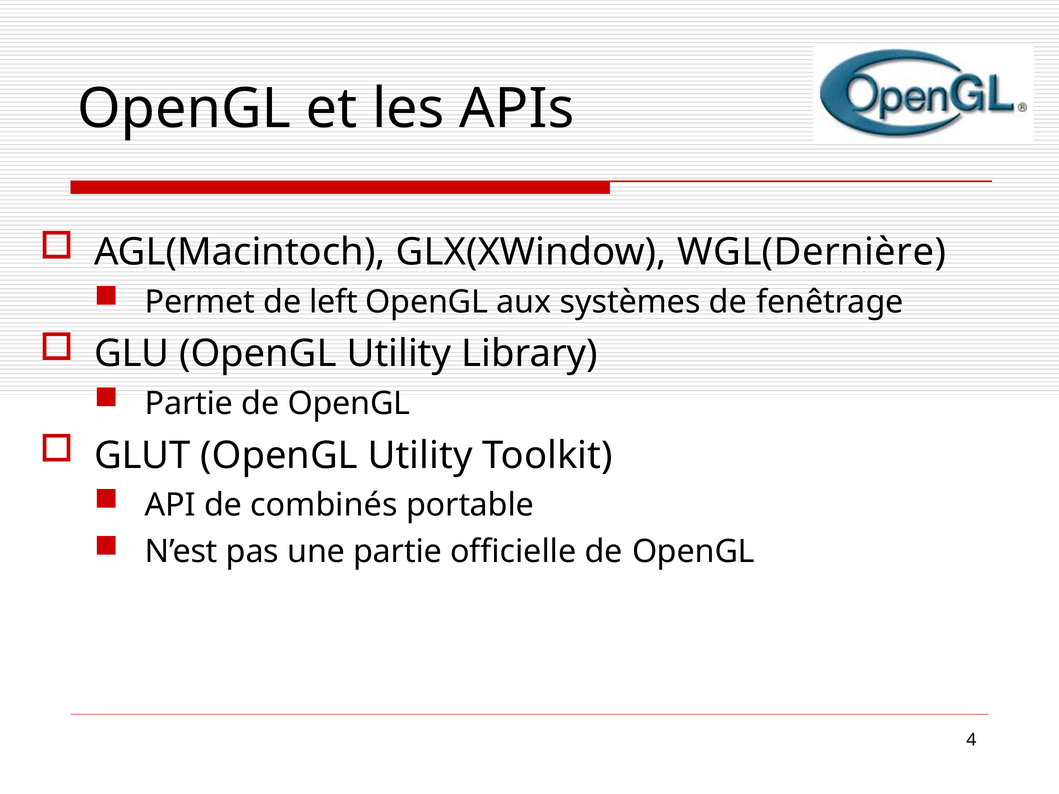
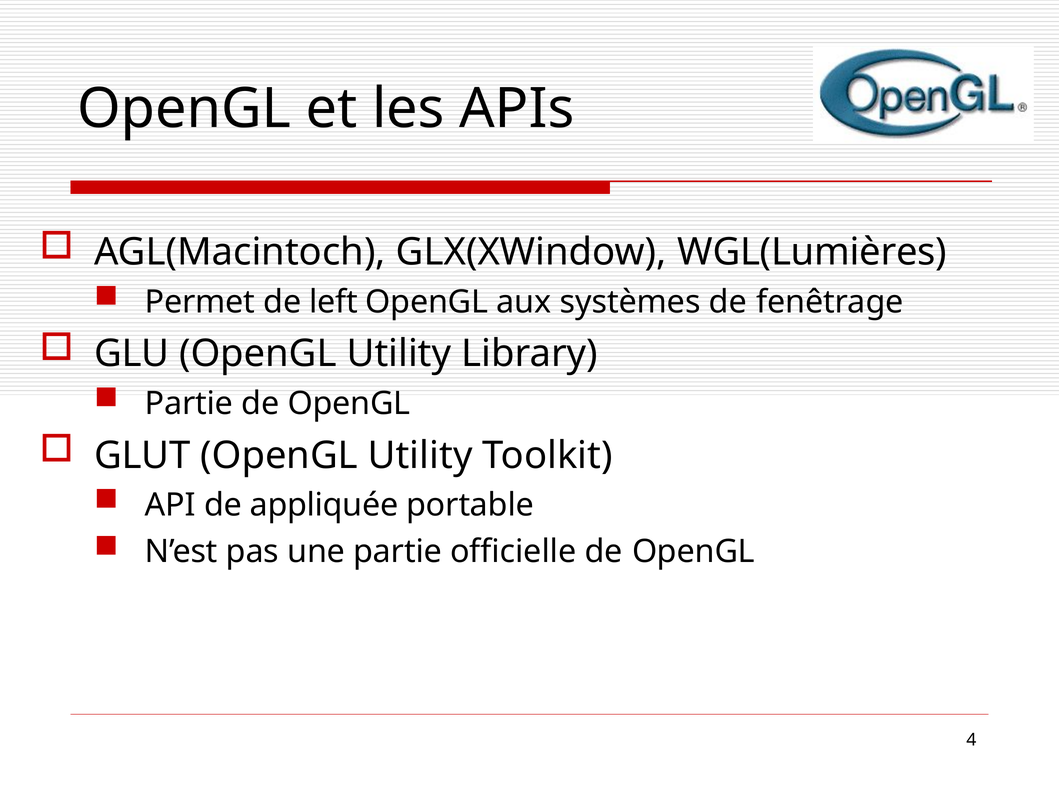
WGL(Dernière: WGL(Dernière -> WGL(Lumières (812, 252)
combinés: combinés -> appliquée (324, 505)
